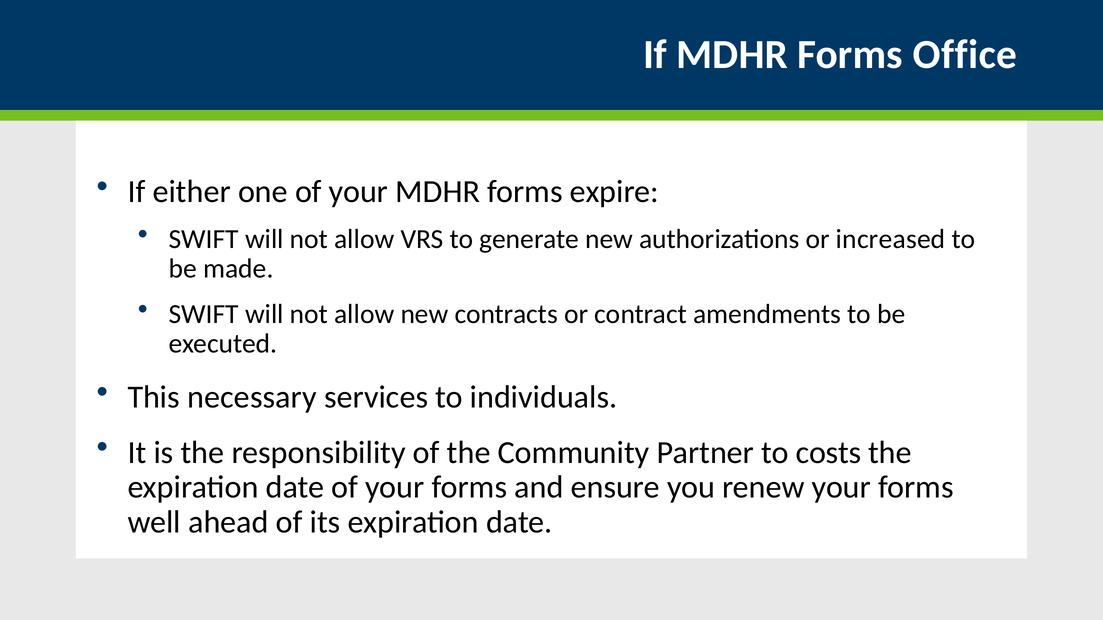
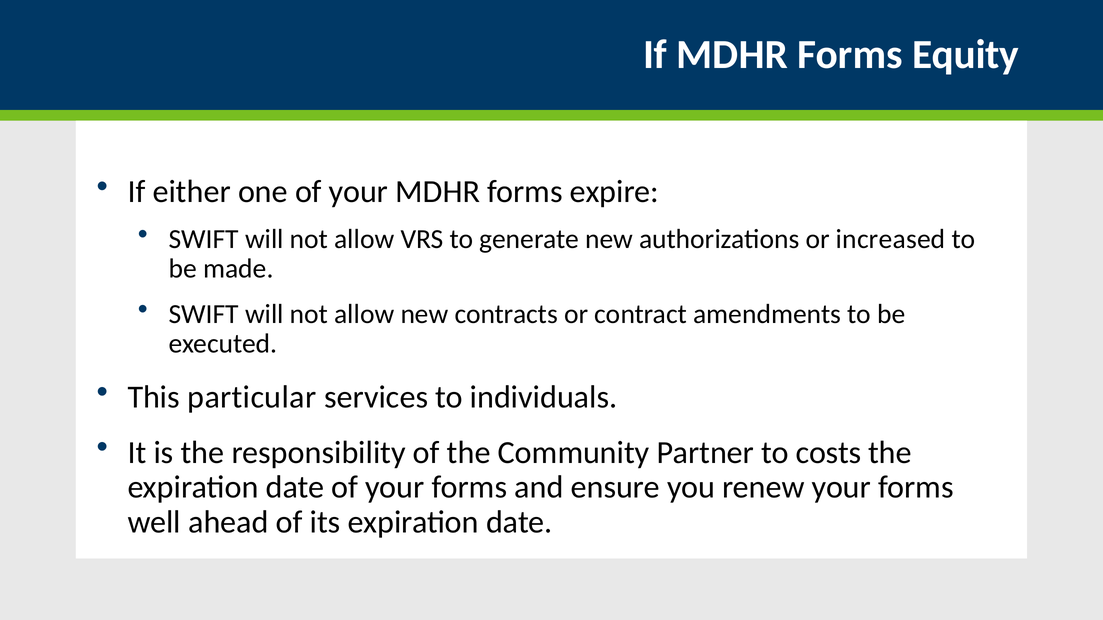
Office: Office -> Equity (965, 55)
necessary: necessary -> particular (252, 397)
